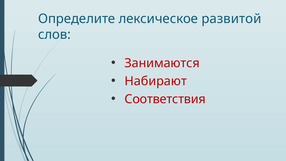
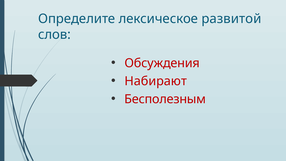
Занимаются: Занимаются -> Обсуждения (162, 63)
Соответствия: Соответствия -> Бесполезным (165, 99)
